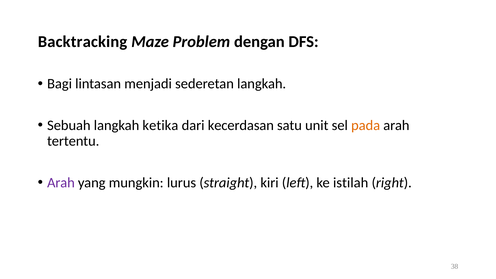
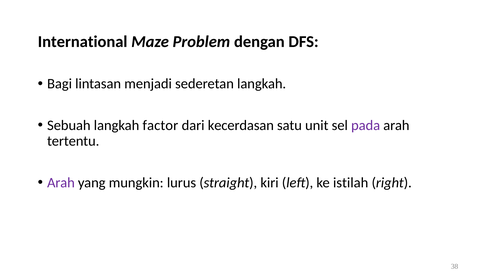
Backtracking: Backtracking -> International (83, 42)
ketika: ketika -> factor (160, 125)
pada colour: orange -> purple (366, 125)
